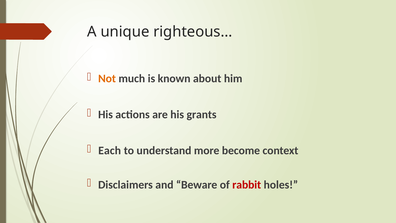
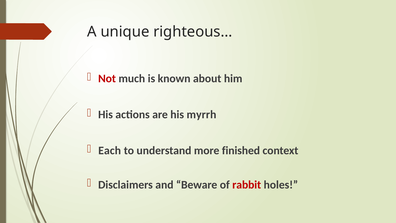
Not colour: orange -> red (107, 79)
grants: grants -> myrrh (201, 115)
become: become -> finished (241, 151)
